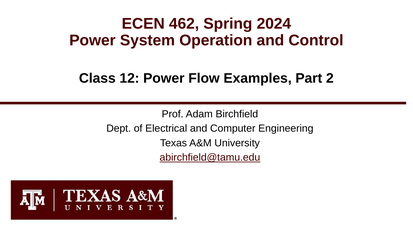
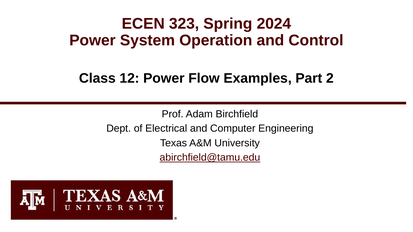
462: 462 -> 323 (184, 24)
